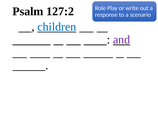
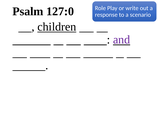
127:2: 127:2 -> 127:0 (60, 11)
children colour: blue -> black (57, 27)
likeness: likeness -> physical (32, 39)
